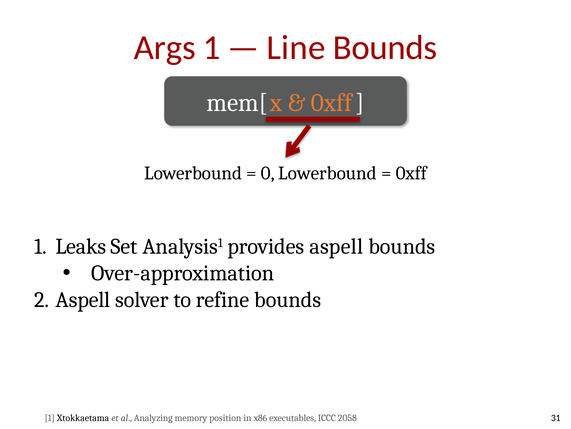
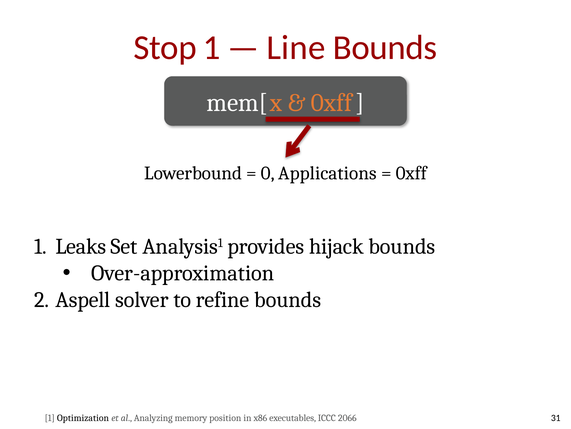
Args: Args -> Stop (165, 48)
0 Lowerbound: Lowerbound -> Applications (328, 173)
provides aspell: aspell -> hijack (336, 246)
Xtokkaetama: Xtokkaetama -> Optimization (83, 417)
2058: 2058 -> 2066 (347, 417)
